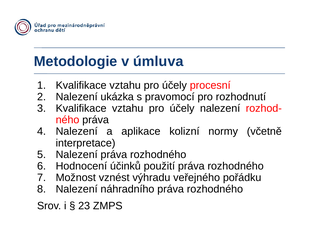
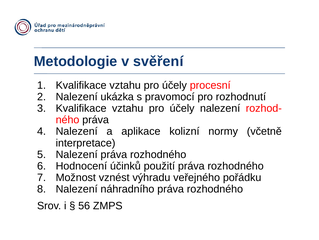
úmluva: úmluva -> svěření (158, 61)
23: 23 -> 56 (84, 205)
